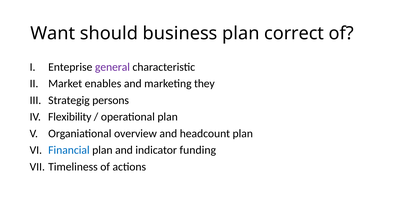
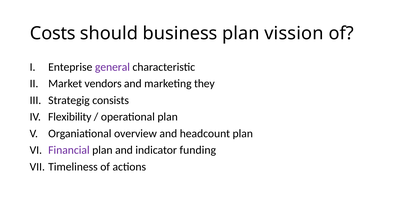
Want: Want -> Costs (53, 33)
correct: correct -> vission (294, 33)
enables: enables -> vendors (103, 84)
persons: persons -> consists (111, 100)
Financial colour: blue -> purple (69, 150)
